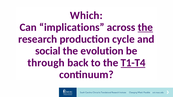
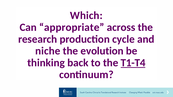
implications: implications -> appropriate (72, 27)
the underline: present -> none (145, 27)
social: social -> niche (48, 51)
through: through -> thinking (46, 63)
